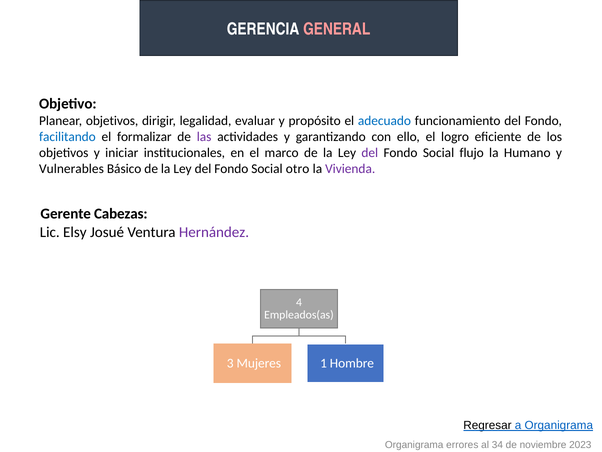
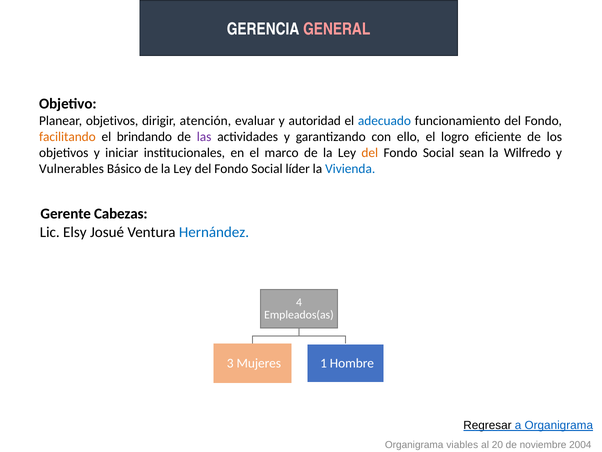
legalidad: legalidad -> atención (205, 121)
propósito: propósito -> autoridad (315, 121)
facilitando colour: blue -> orange (67, 137)
formalizar: formalizar -> brindando (144, 137)
del colour: purple -> orange (370, 153)
flujo: flujo -> sean (472, 153)
Humano: Humano -> Wilfredo (527, 153)
otro: otro -> líder (298, 169)
Vivienda colour: purple -> blue (350, 169)
Hernández colour: purple -> blue (214, 232)
errores: errores -> viables (462, 444)
34: 34 -> 20 (497, 444)
2023: 2023 -> 2004 (580, 444)
